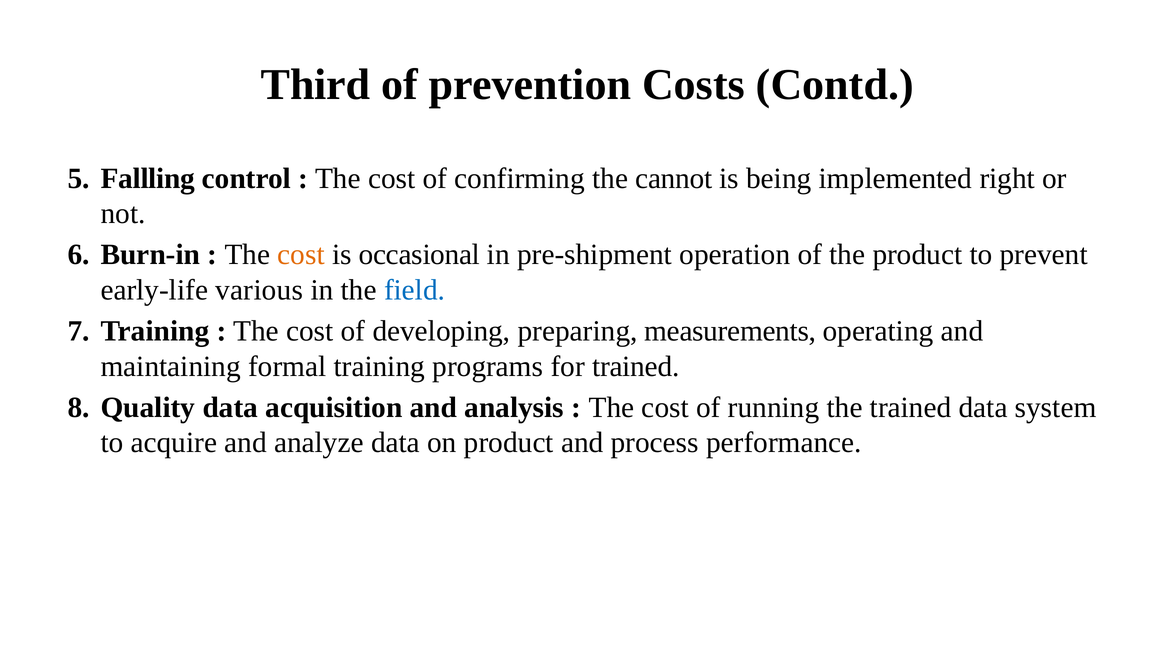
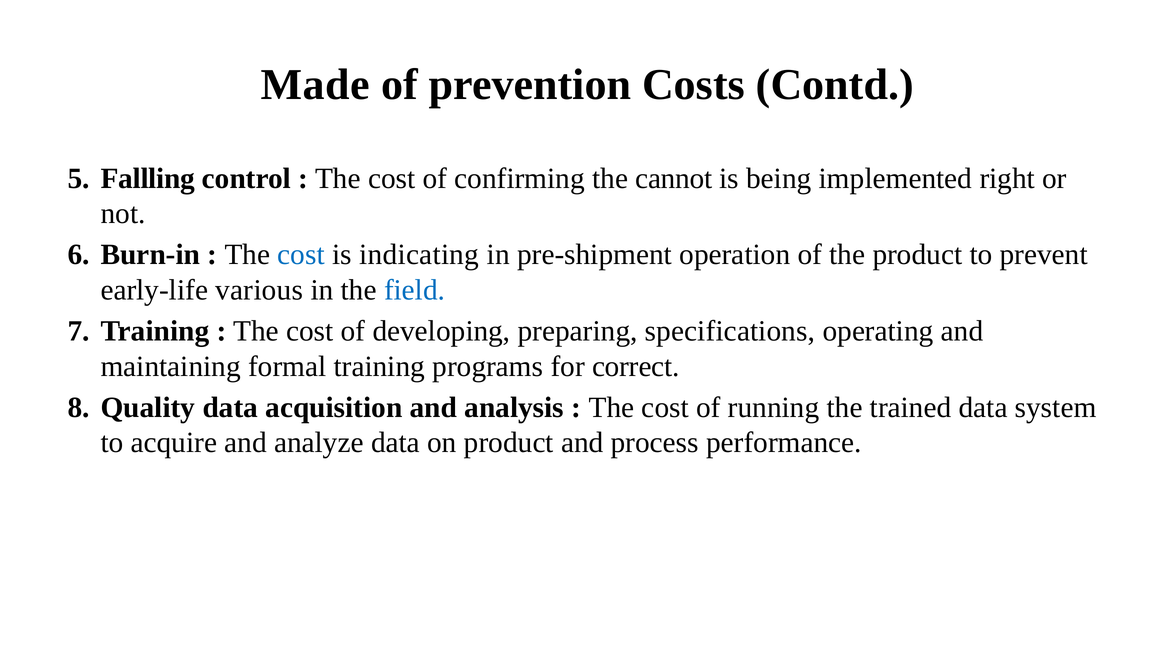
Third: Third -> Made (315, 85)
cost colour: orange -> blue (301, 255)
occasional: occasional -> indicating (419, 255)
measurements: measurements -> specifications (730, 331)
for trained: trained -> correct (636, 366)
